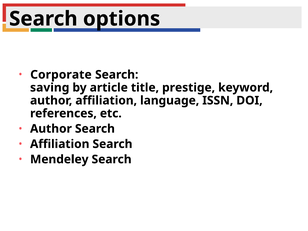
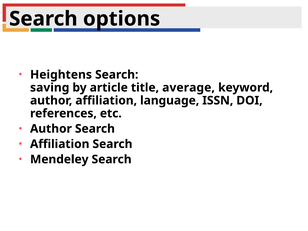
Corporate: Corporate -> Heightens (61, 75)
prestige: prestige -> average (189, 88)
